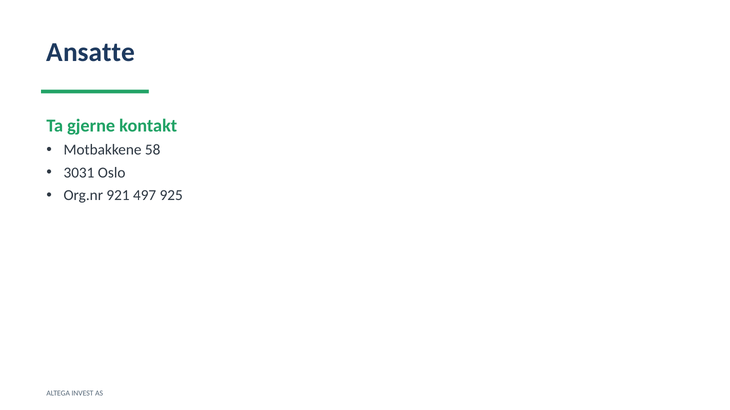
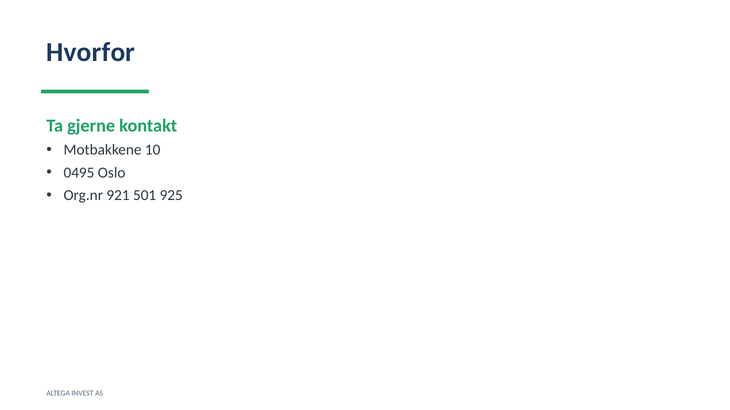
Ansatte: Ansatte -> Hvorfor (91, 52)
58: 58 -> 10 (153, 150)
3031: 3031 -> 0495 (79, 173)
497: 497 -> 501 (145, 196)
